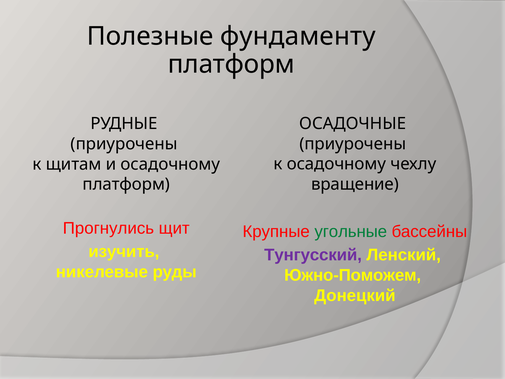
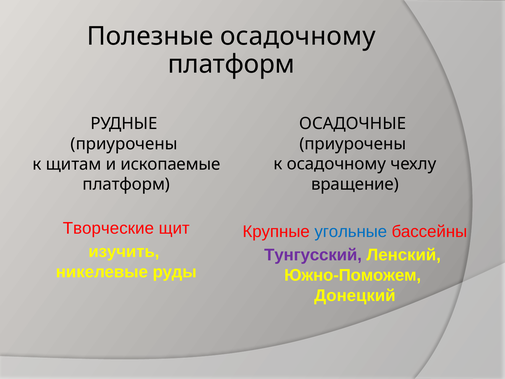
Полезные фундаменту: фундаменту -> осадочному (298, 36)
и осадочному: осадочному -> ископаемые (170, 164)
Прогнулись: Прогнулись -> Творческие (108, 228)
угольные colour: green -> blue (351, 231)
